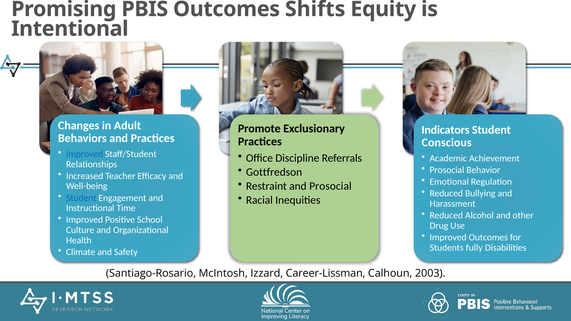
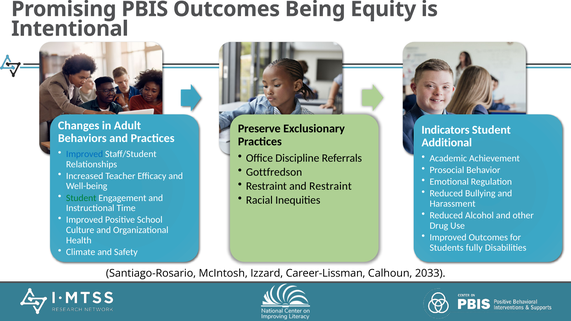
Shifts: Shifts -> Being (315, 9)
Promote: Promote -> Preserve (259, 129)
Conscious: Conscious -> Additional (447, 143)
and Prosocial: Prosocial -> Restraint (330, 186)
Student colour: blue -> green (81, 198)
2003: 2003 -> 2033 (430, 273)
